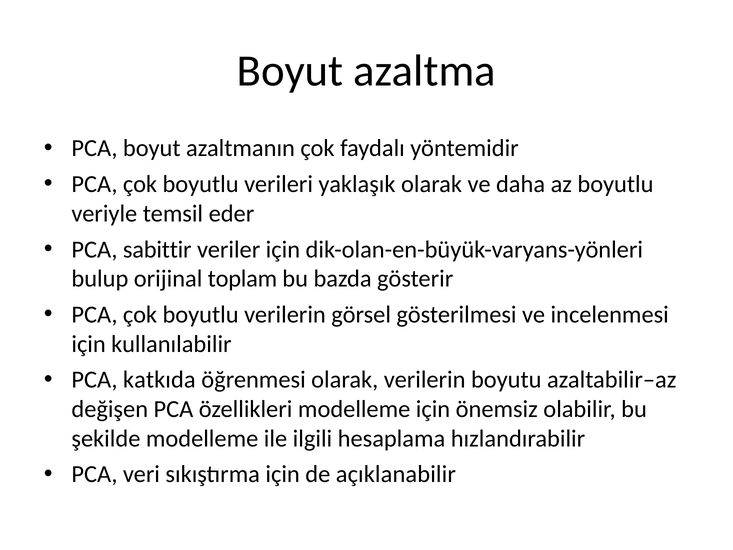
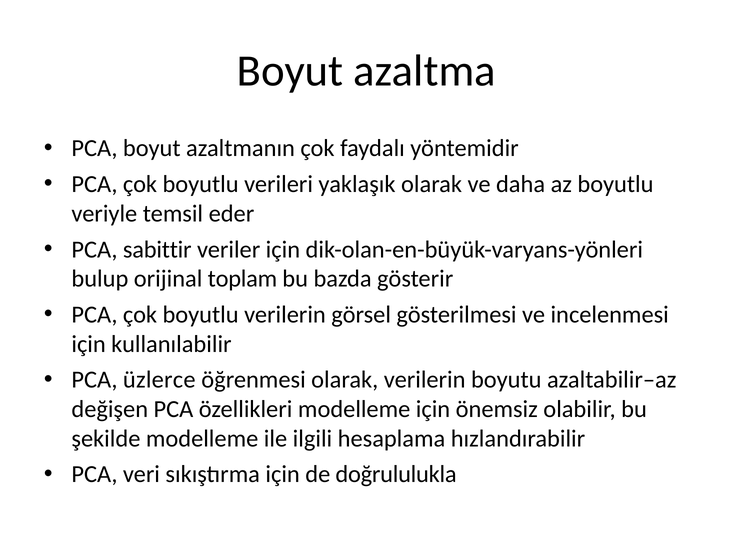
katkıda: katkıda -> üzlerce (159, 380)
açıklanabilir: açıklanabilir -> doğrululukla (396, 474)
